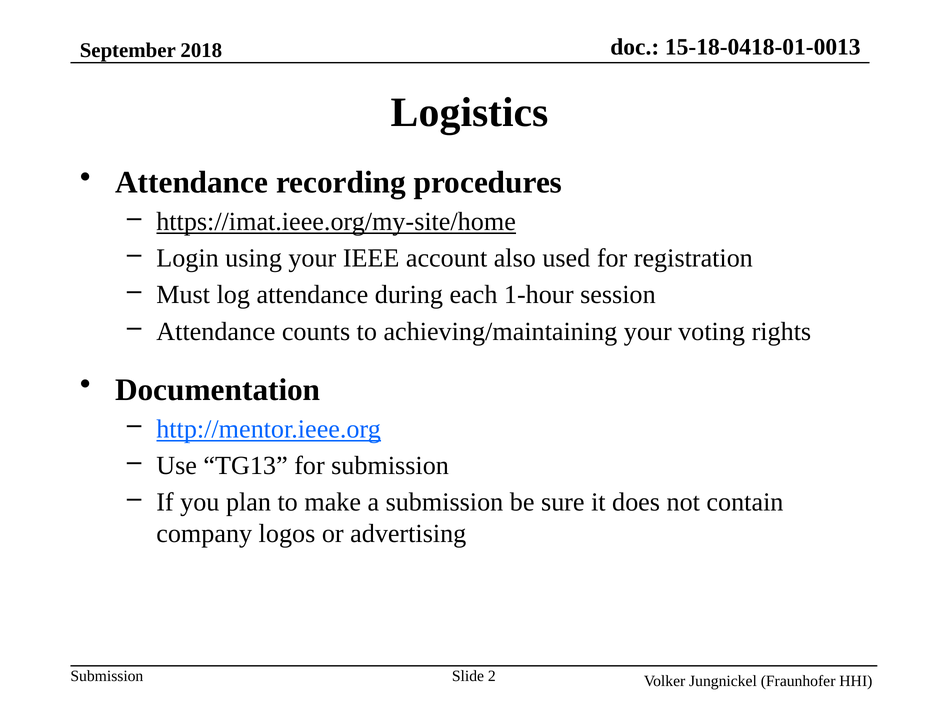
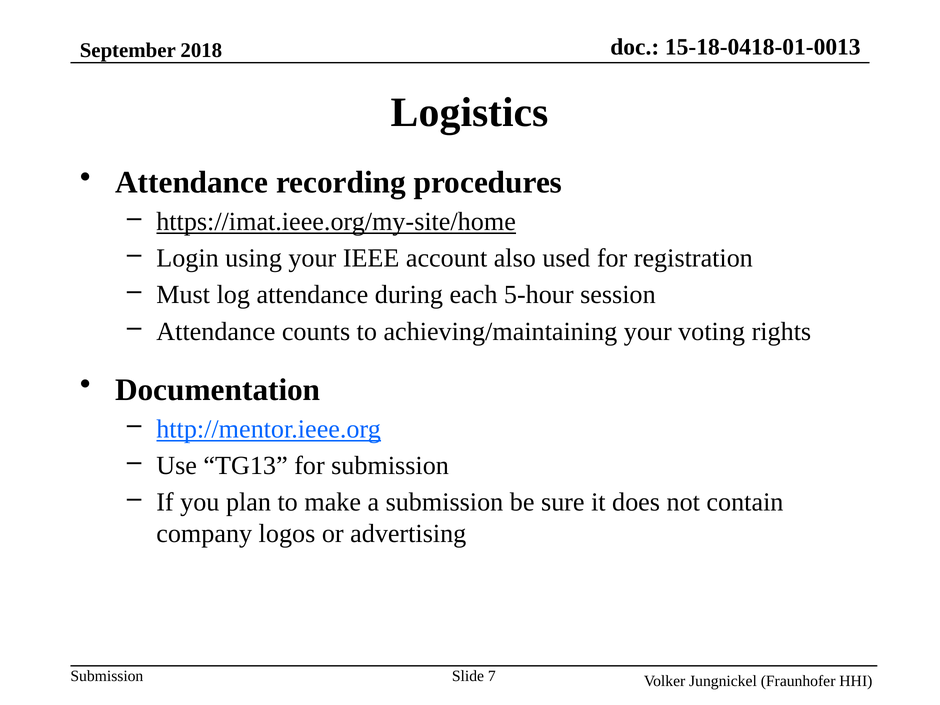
1-hour: 1-hour -> 5-hour (539, 295)
2: 2 -> 7 (492, 676)
